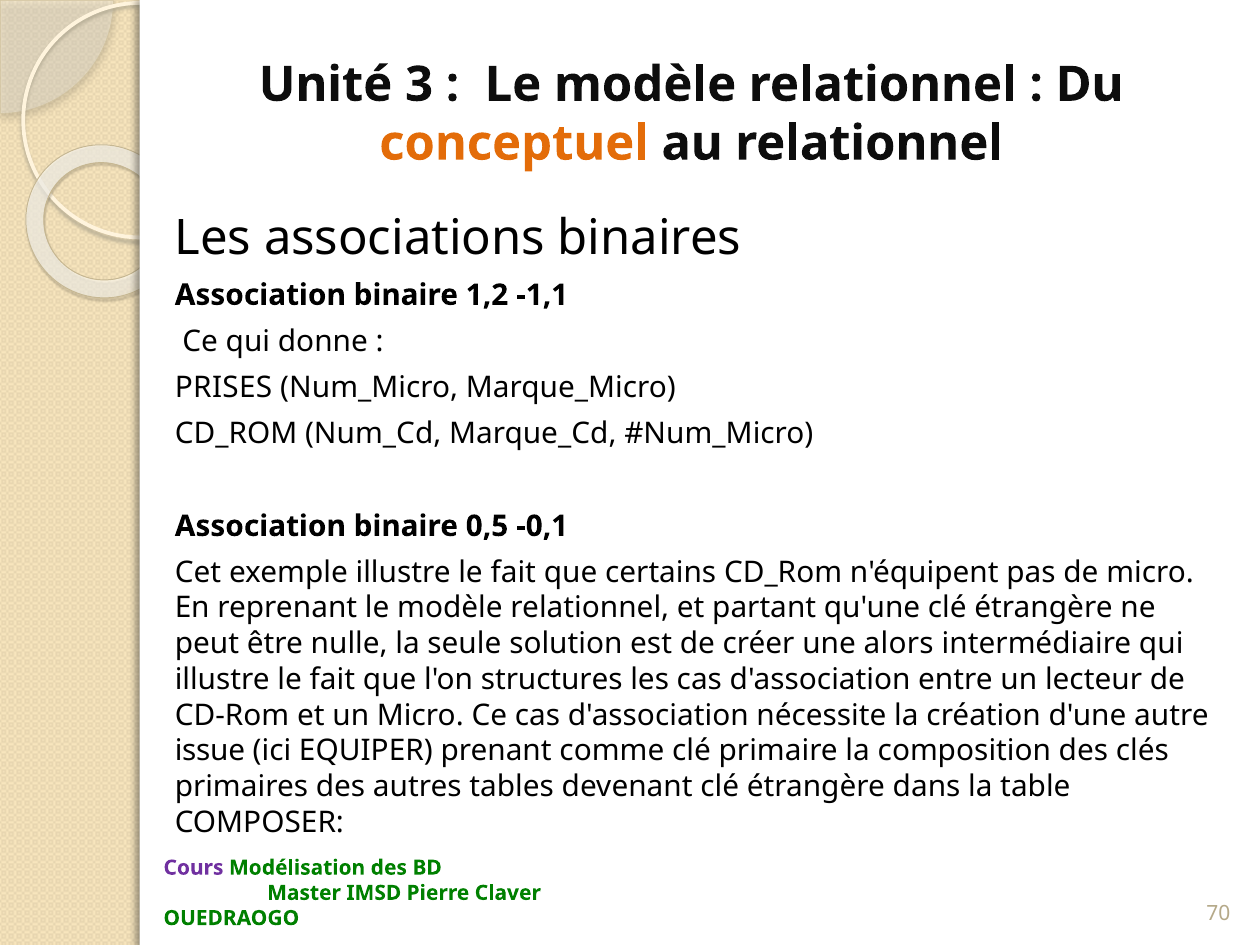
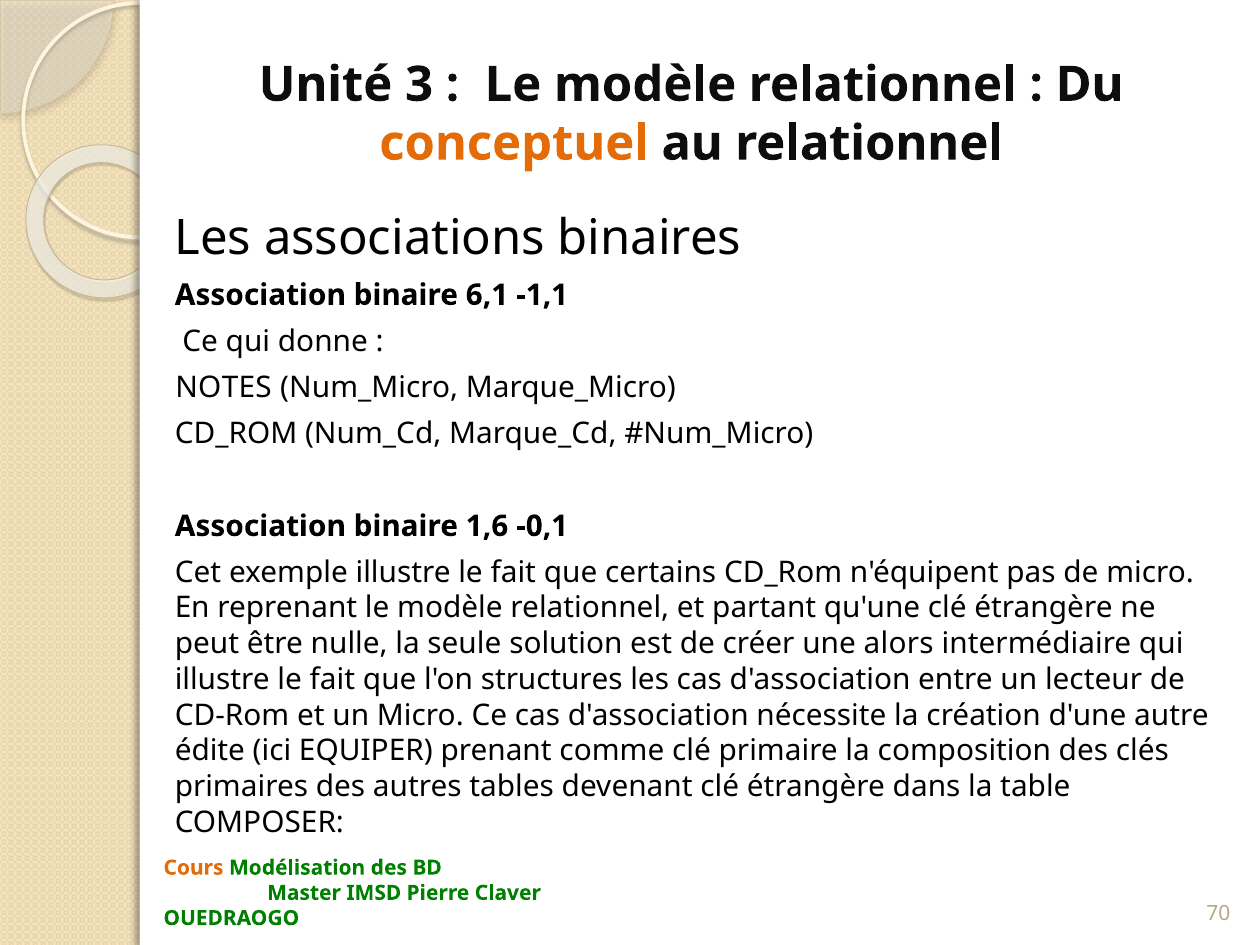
1,2: 1,2 -> 6,1 (487, 295)
PRISES: PRISES -> NOTES (224, 387)
0,5: 0,5 -> 1,6 (487, 526)
issue: issue -> édite (210, 751)
Cours colour: purple -> orange (193, 868)
